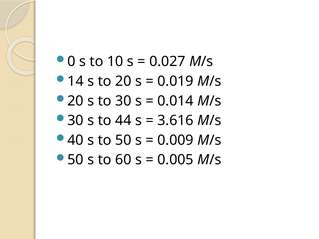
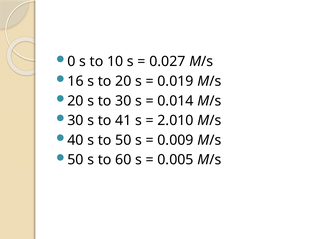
14: 14 -> 16 (76, 81)
44: 44 -> 41 (123, 121)
3.616: 3.616 -> 2.010 (175, 121)
